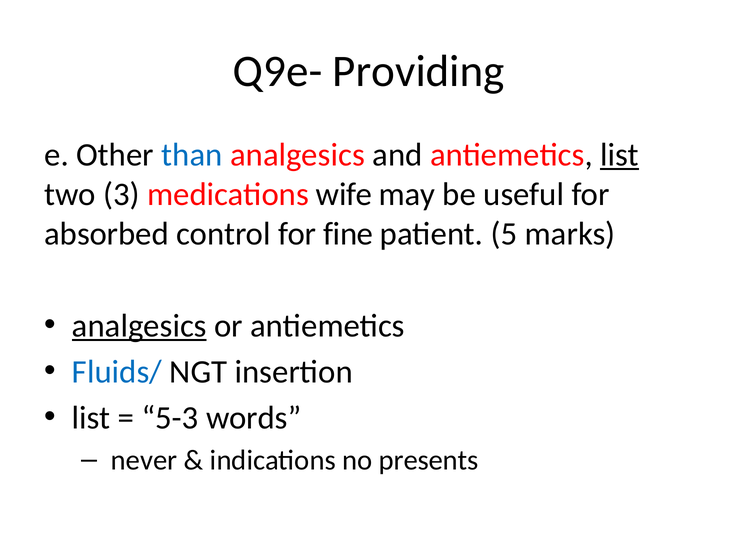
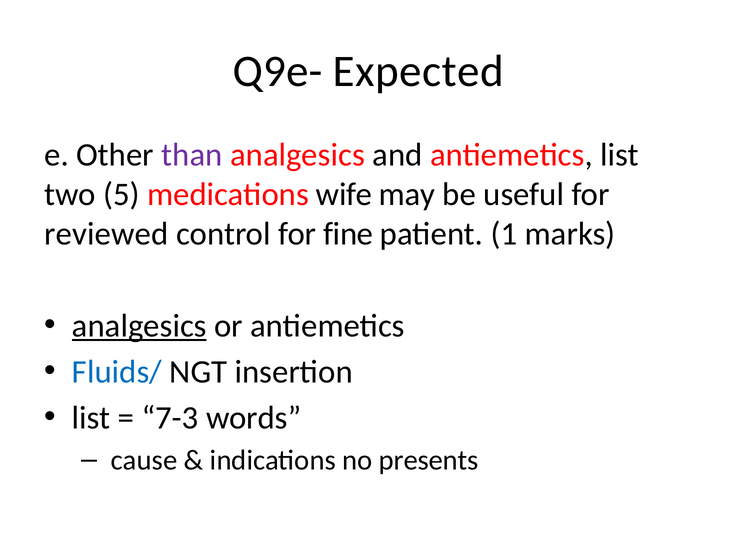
Providing: Providing -> Expected (418, 71)
than colour: blue -> purple (192, 155)
list underline: present -> none (620, 155)
3: 3 -> 5 (121, 194)
absorbed: absorbed -> reviewed (106, 234)
5: 5 -> 1 (504, 234)
5-3: 5-3 -> 7-3 (170, 417)
never: never -> cause (144, 460)
